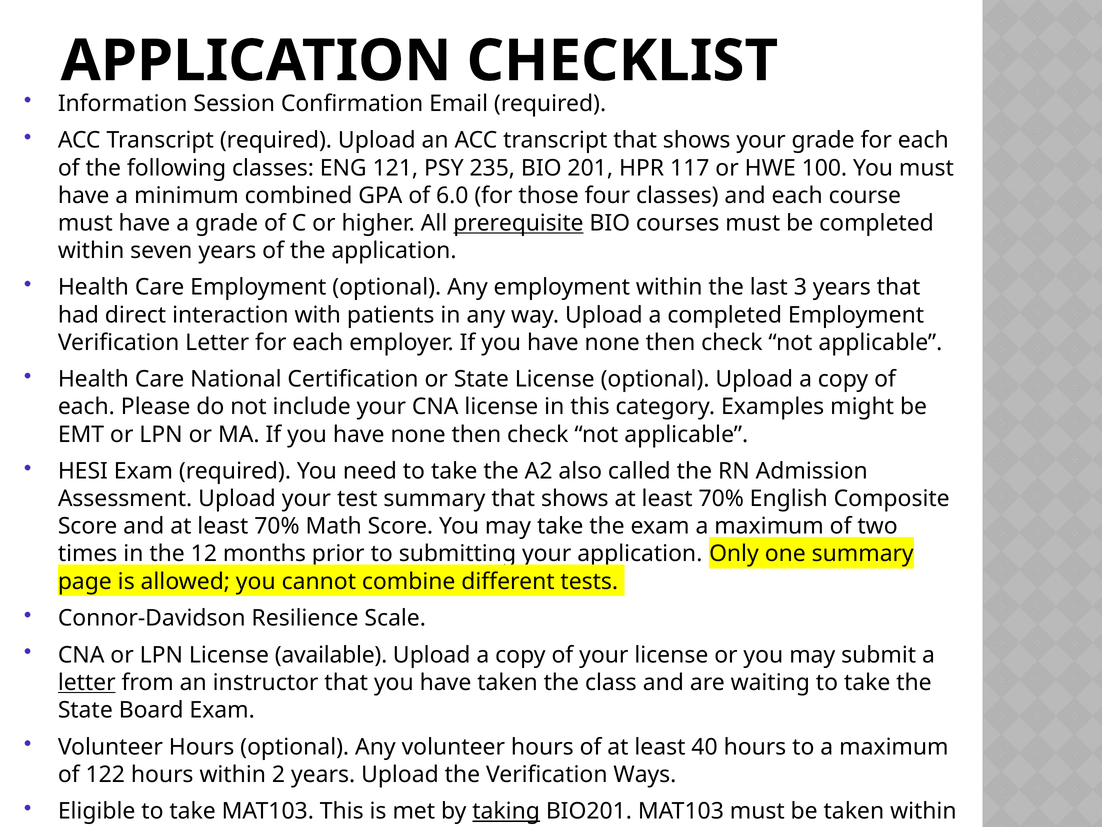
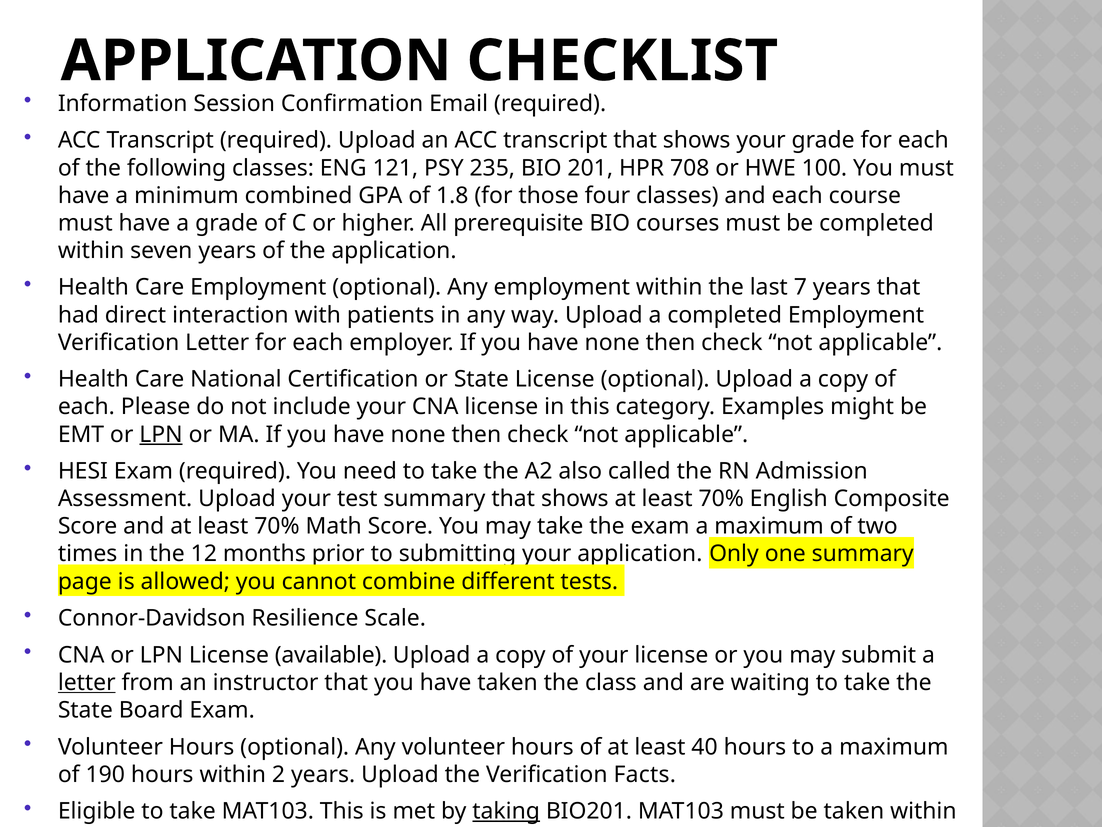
117: 117 -> 708 (690, 168)
6.0: 6.0 -> 1.8 (452, 195)
prerequisite underline: present -> none (518, 223)
3: 3 -> 7 (800, 287)
LPN underline: none -> present (161, 434)
122: 122 -> 190 (105, 774)
Ways: Ways -> Facts (645, 774)
